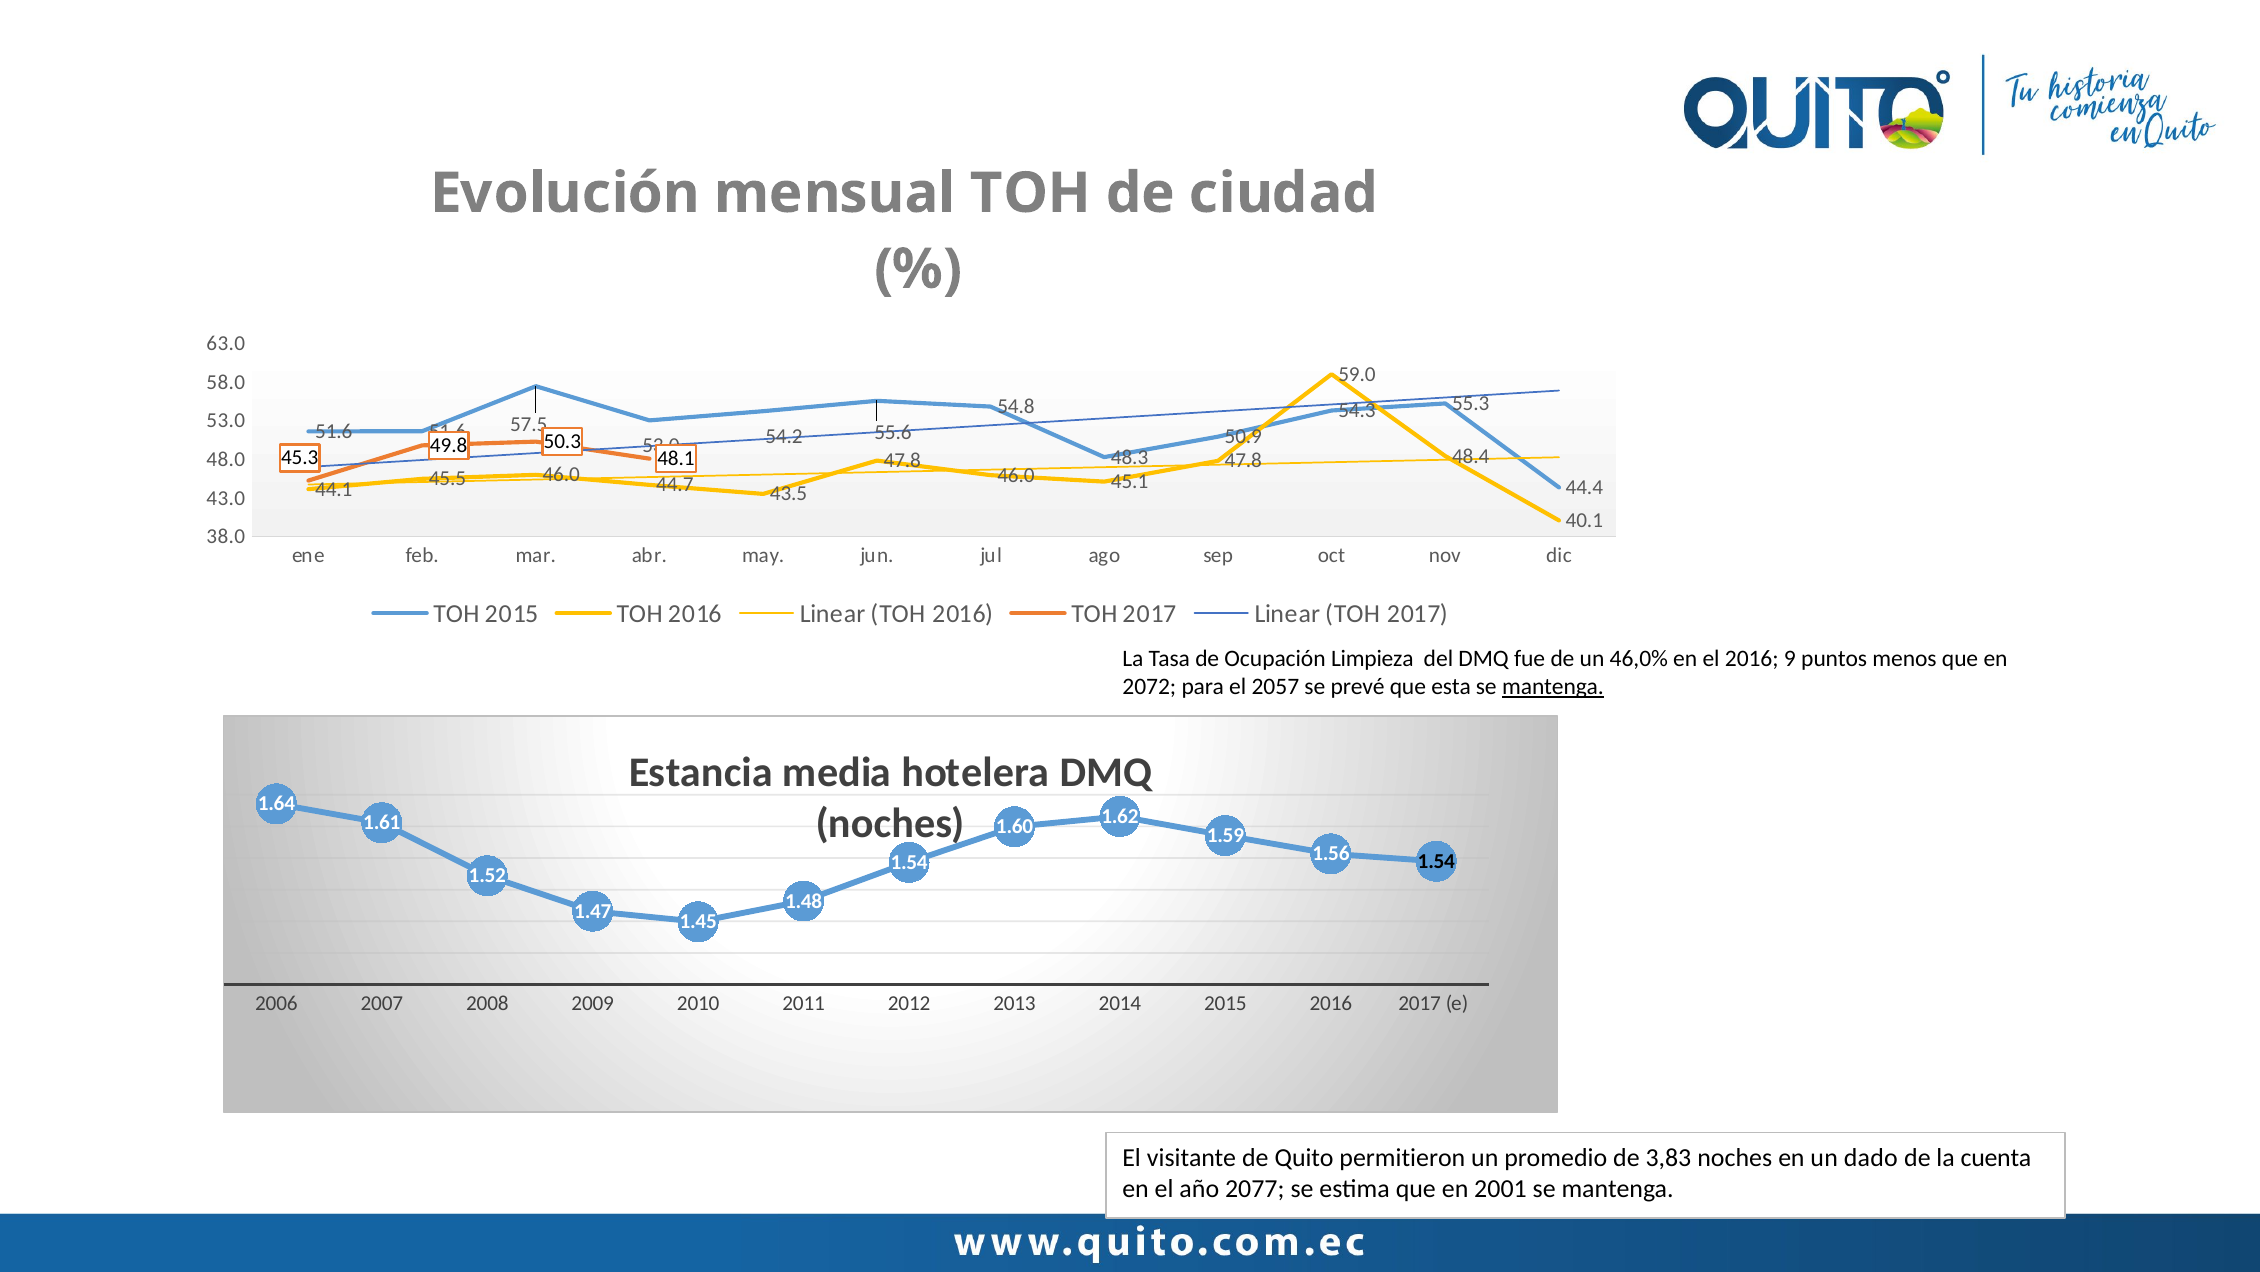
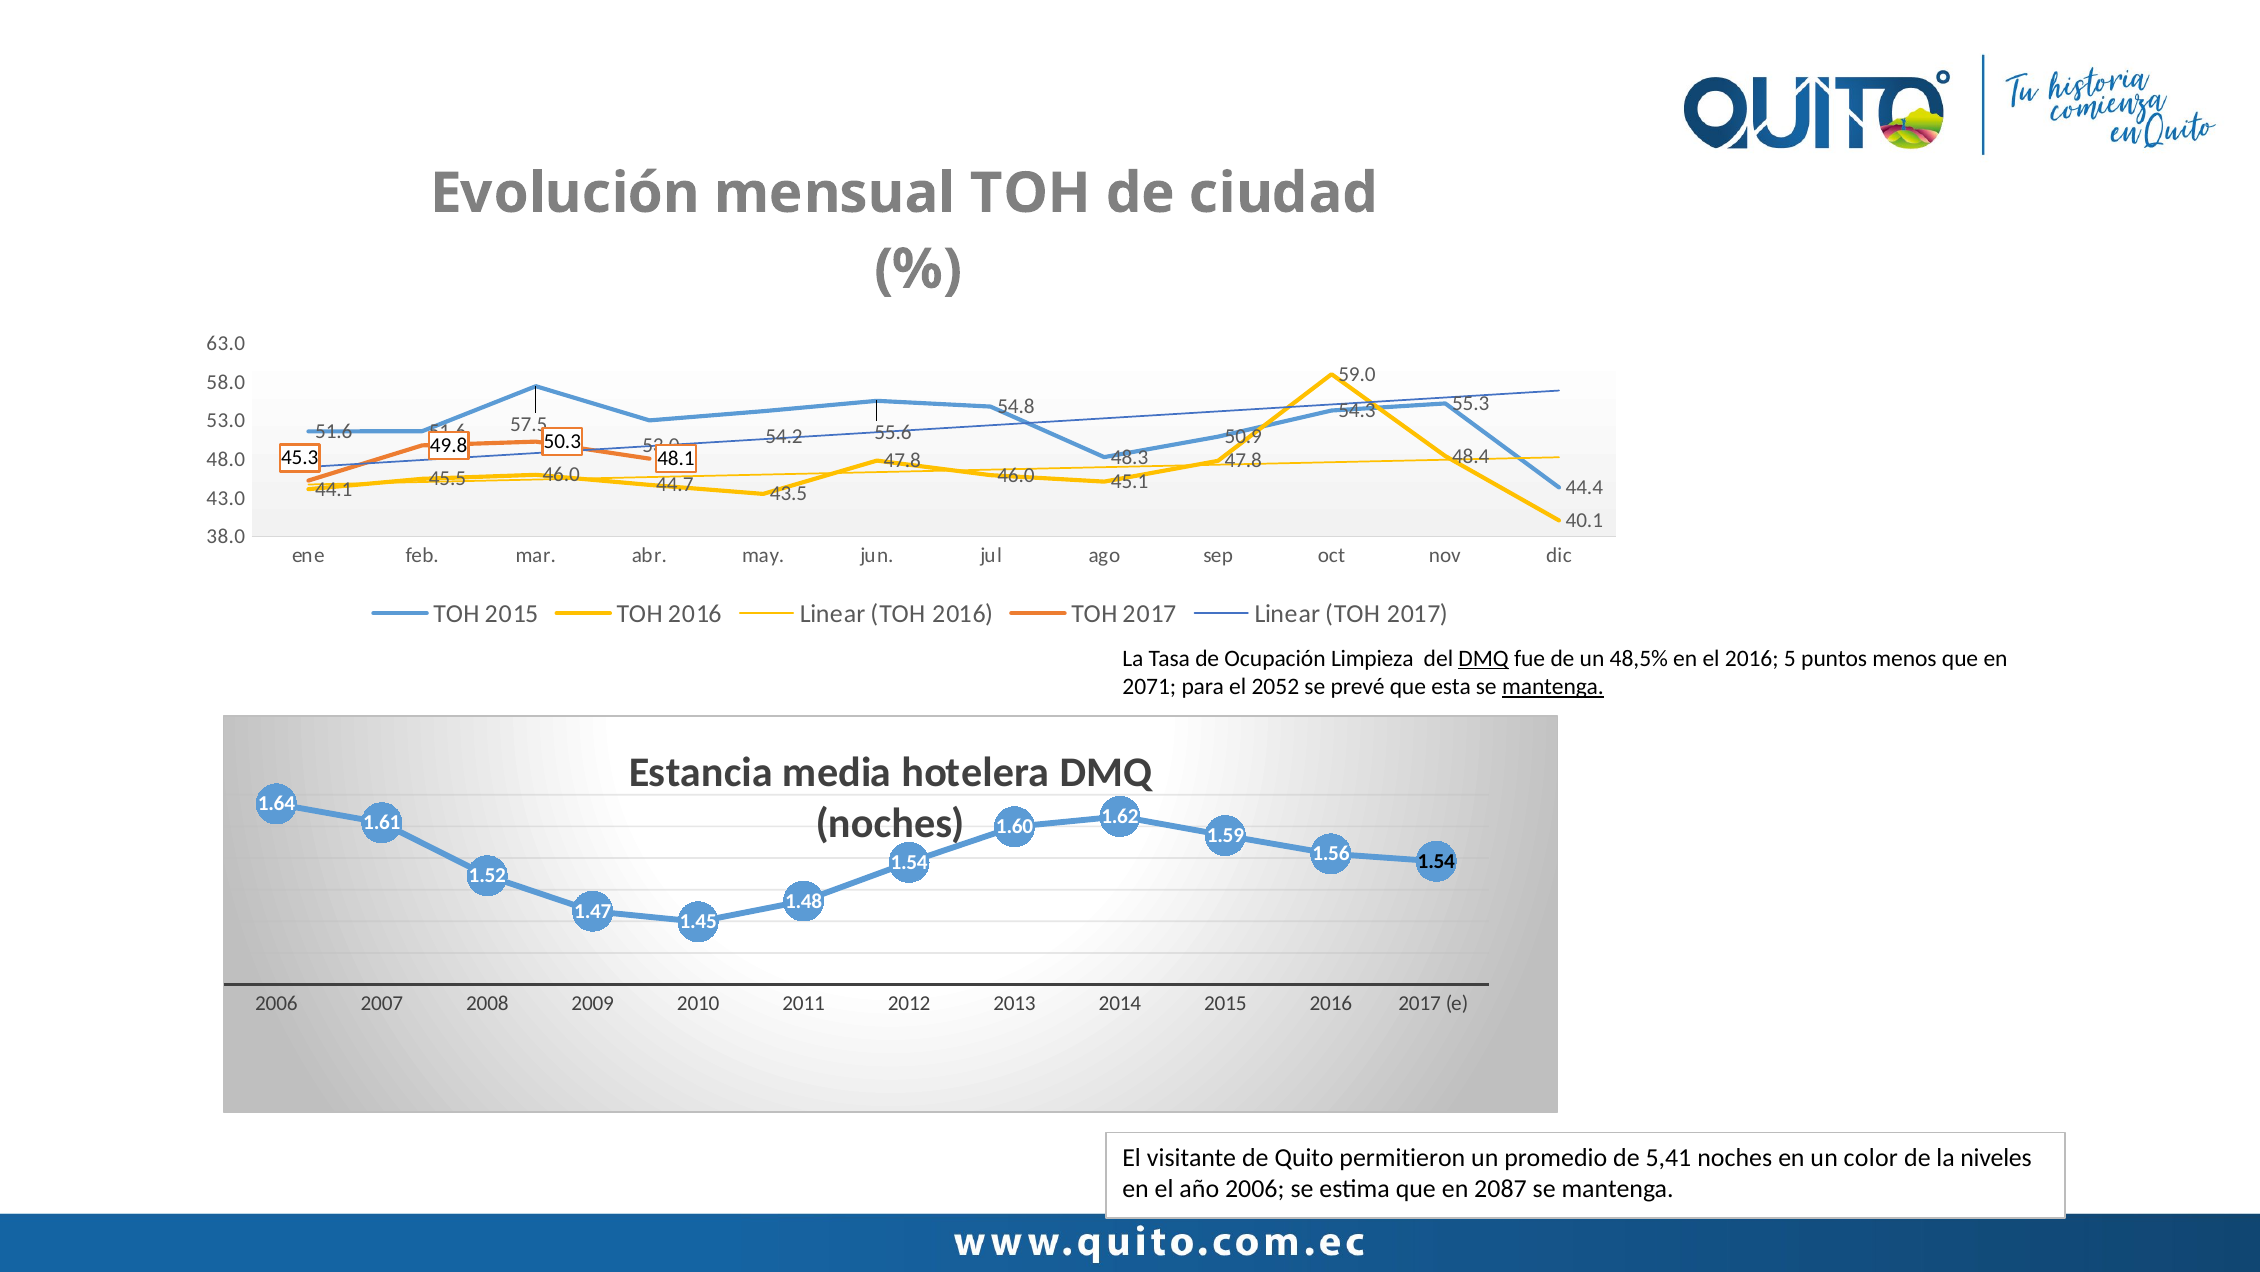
DMQ underline: none -> present (1484, 658)
46,0%: 46,0% -> 48,5% (1639, 658)
9: 9 -> 5 (1790, 658)
2072: 2072 -> 2071 (1149, 686)
2057: 2057 -> 2052 (1275, 686)
3,83: 3,83 -> 5,41 (1668, 1158)
dado: dado -> color (1871, 1158)
cuenta: cuenta -> niveles (1996, 1158)
año 2077: 2077 -> 2006 (1255, 1189)
2001: 2001 -> 2087 (1500, 1189)
